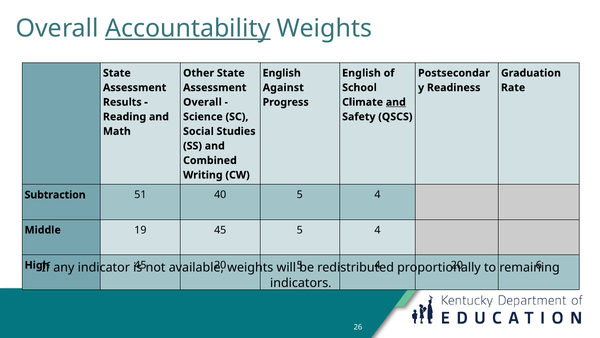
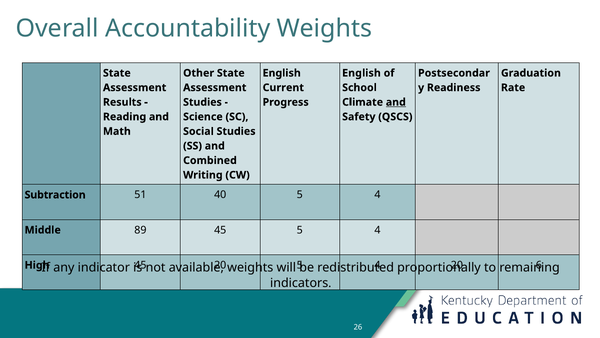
Accountability underline: present -> none (188, 28)
Against: Against -> Current (283, 88)
Overall: Overall -> Studies (202, 102)
19: 19 -> 89 (140, 230)
